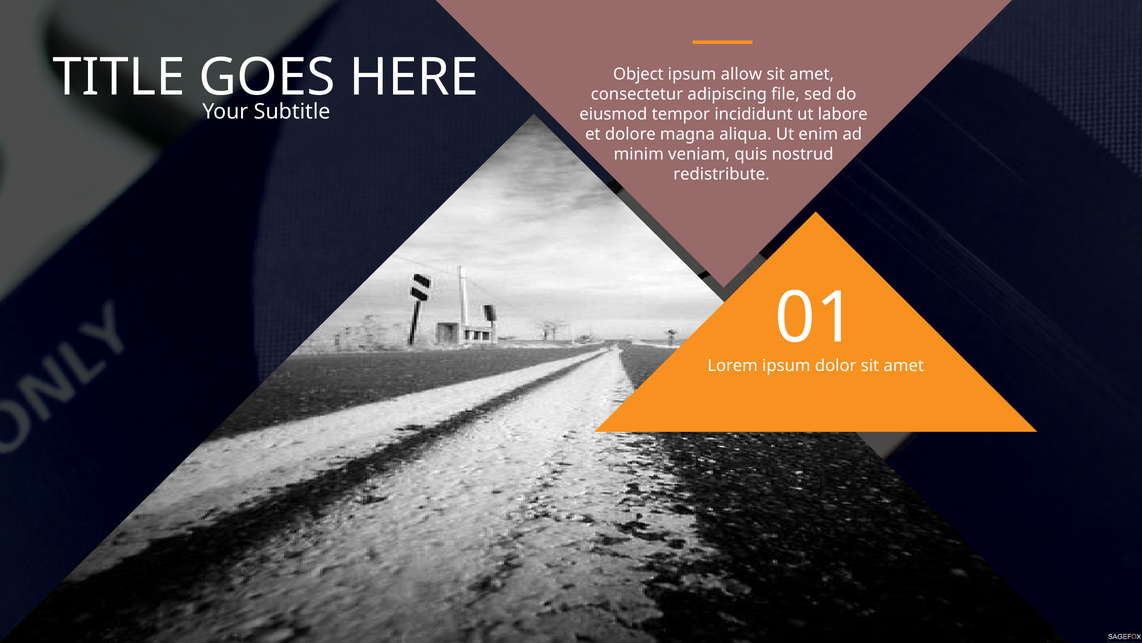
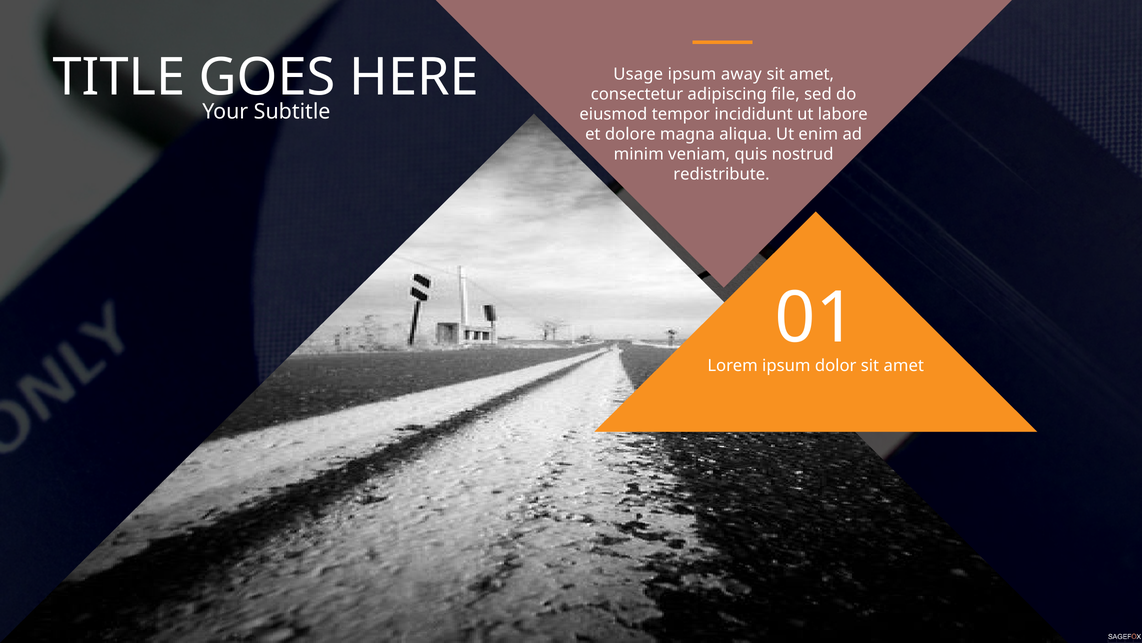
Object: Object -> Usage (638, 74)
allow: allow -> away (741, 74)
